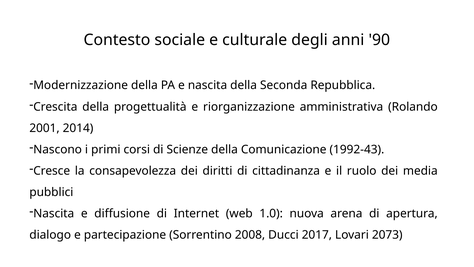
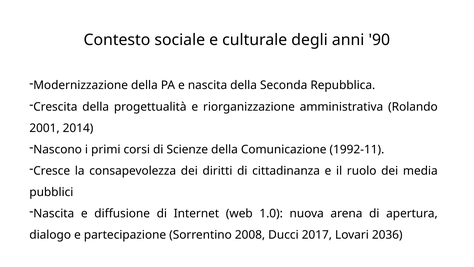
1992-43: 1992-43 -> 1992-11 (357, 149)
2073: 2073 -> 2036 (387, 235)
